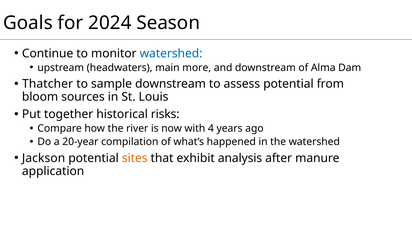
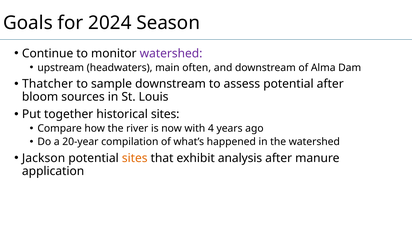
watershed colour: blue -> purple (171, 53)
more: more -> often (197, 68)
potential from: from -> after (330, 84)
historical risks: risks -> sites (165, 114)
